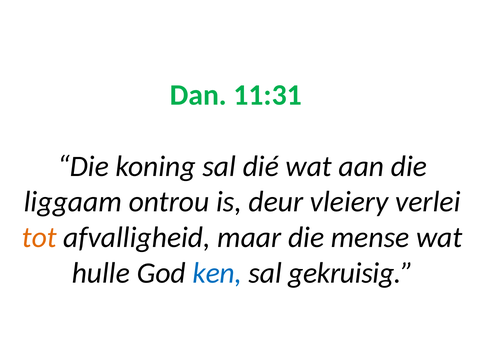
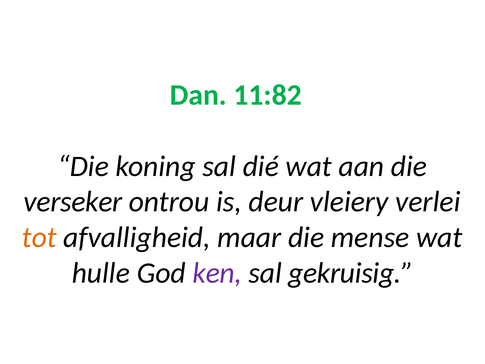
11:31: 11:31 -> 11:82 (268, 95)
liggaam: liggaam -> verseker (73, 202)
ken colour: blue -> purple (217, 273)
